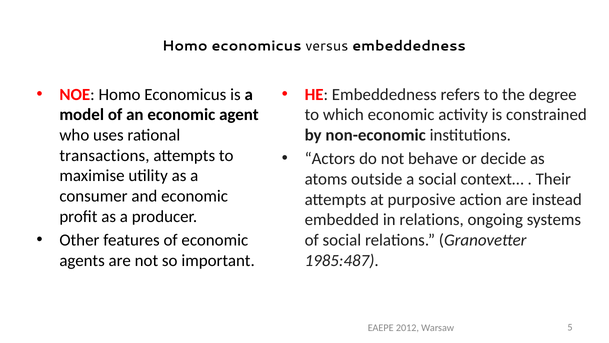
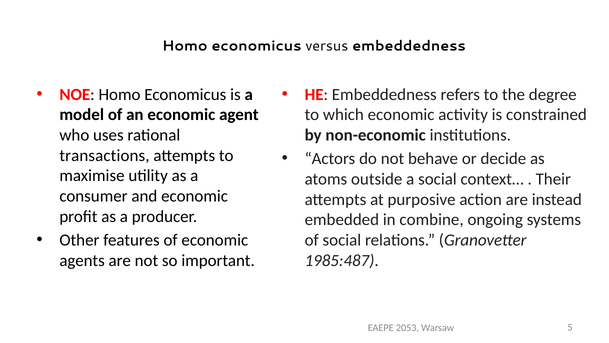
in relations: relations -> combine (432, 220)
2012: 2012 -> 2053 (407, 327)
